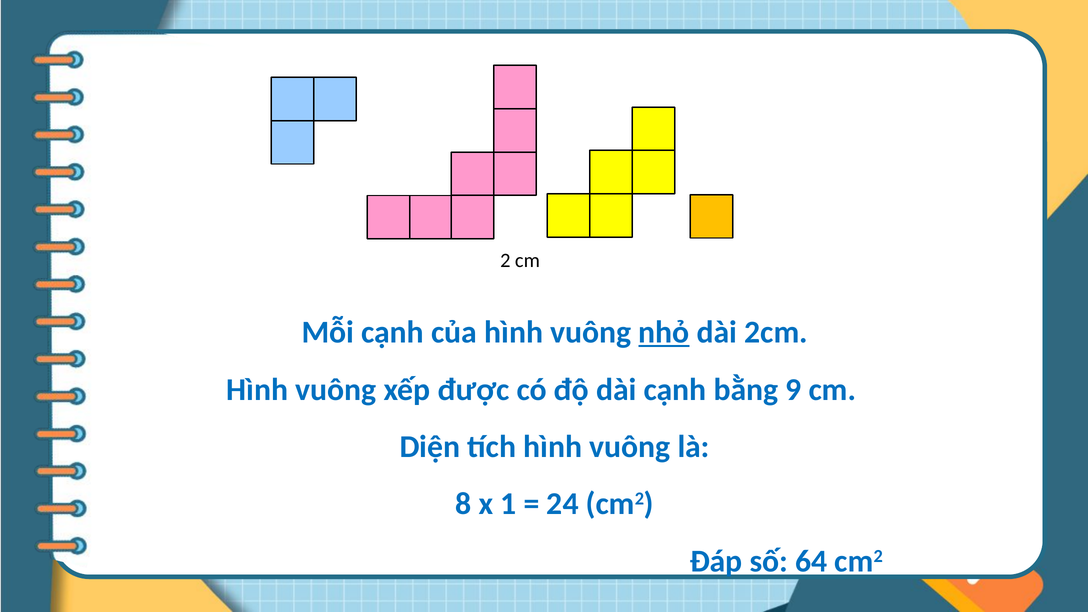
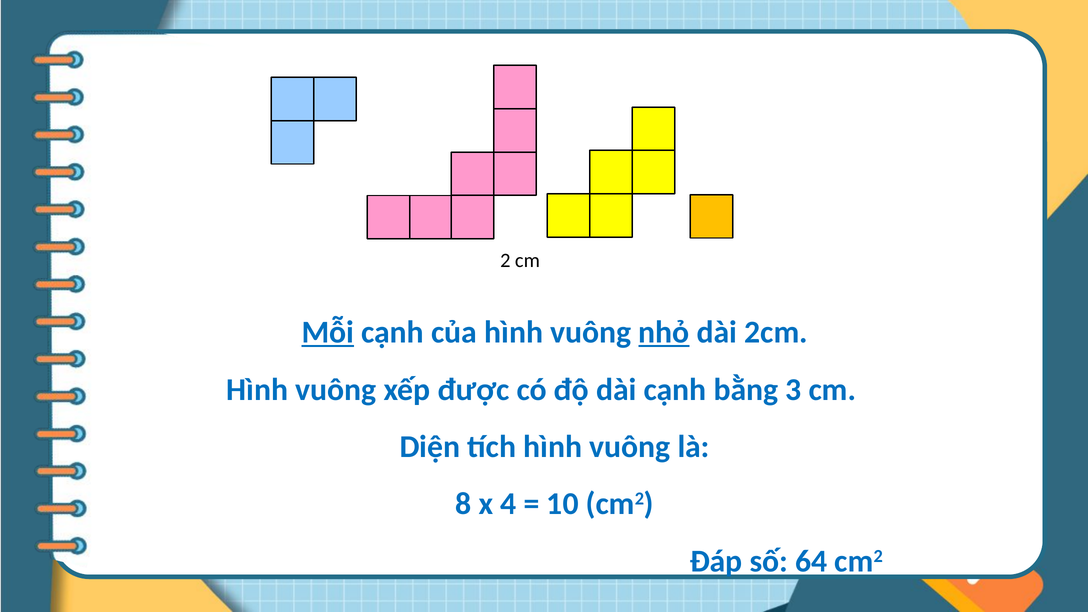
Mỗi underline: none -> present (328, 332)
9: 9 -> 3 (794, 390)
1: 1 -> 4 (508, 504)
24: 24 -> 10 (563, 504)
